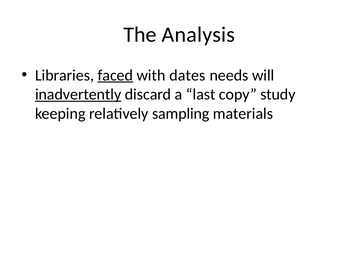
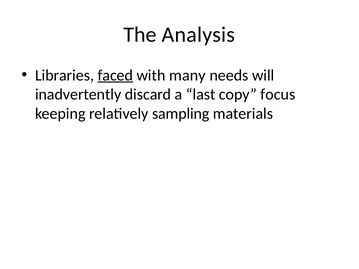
dates: dates -> many (187, 75)
inadvertently underline: present -> none (78, 94)
study: study -> focus (278, 94)
